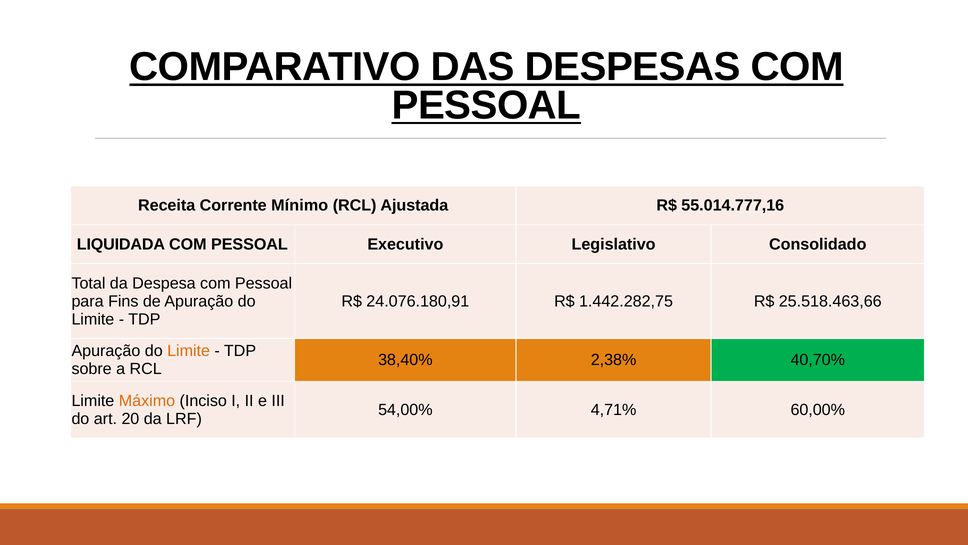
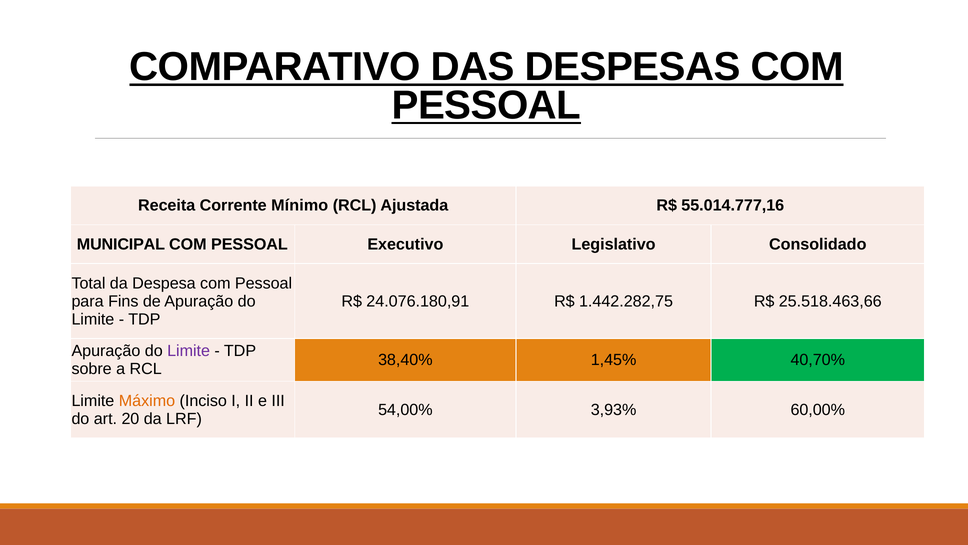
LIQUIDADA: LIQUIDADA -> MUNICIPAL (121, 244)
Limite colour: orange -> purple (189, 351)
2,38%: 2,38% -> 1,45% (614, 360)
4,71%: 4,71% -> 3,93% (614, 409)
